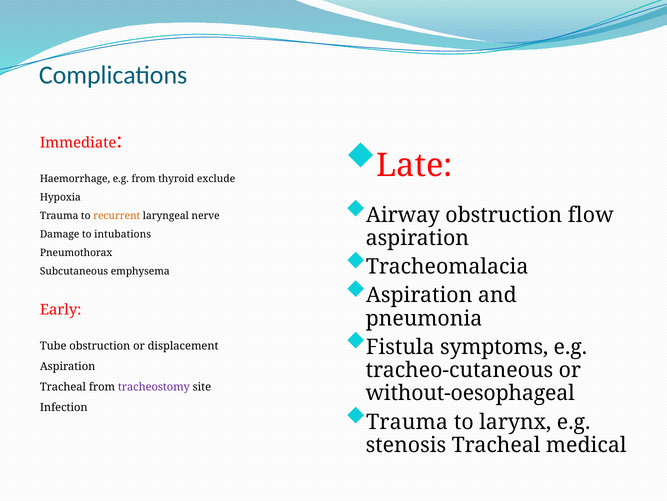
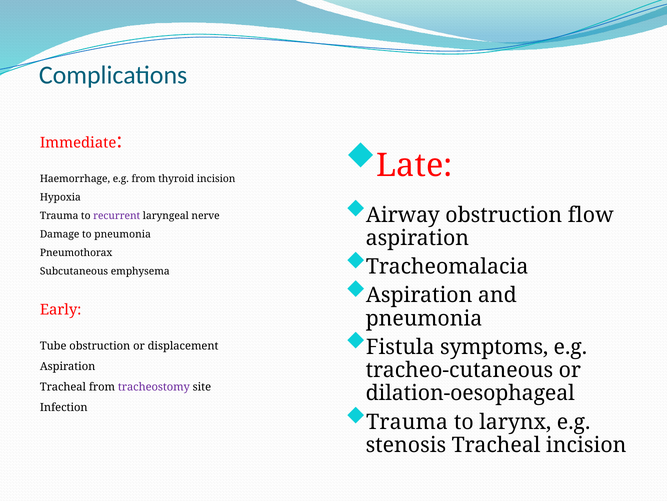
thyroid exclude: exclude -> incision (216, 178)
recurrent colour: orange -> purple (117, 216)
to intubations: intubations -> pneumonia (123, 234)
without-oesophageal: without-oesophageal -> dilation-oesophageal (470, 393)
Tracheal medical: medical -> incision (586, 444)
